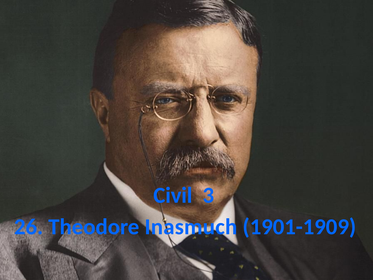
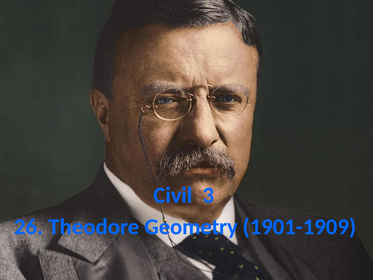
Inasmuch: Inasmuch -> Geometry (191, 227)
